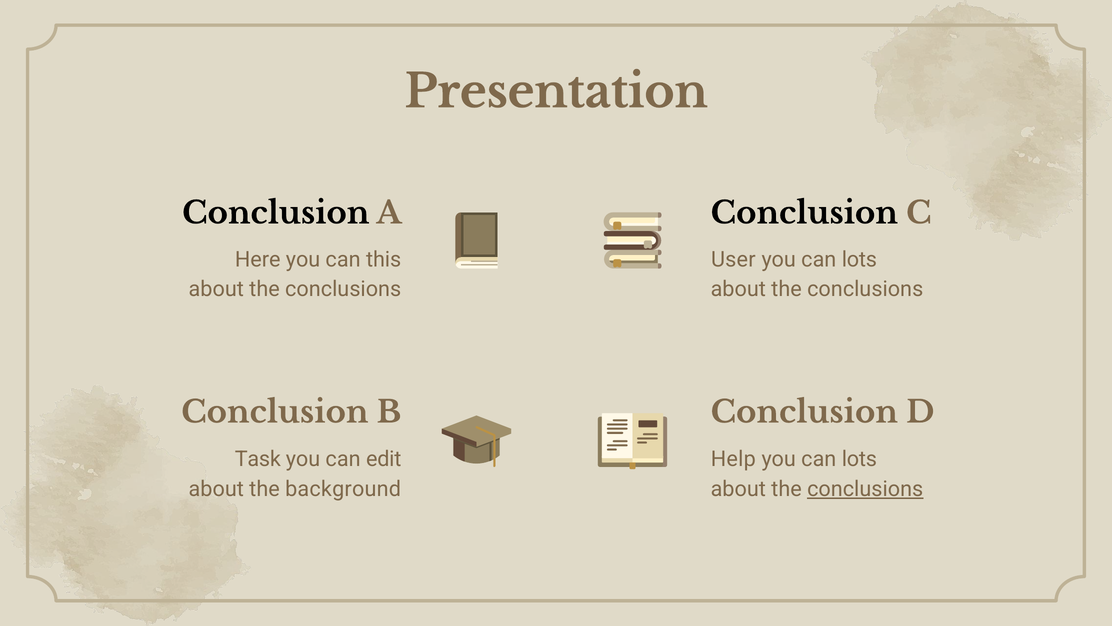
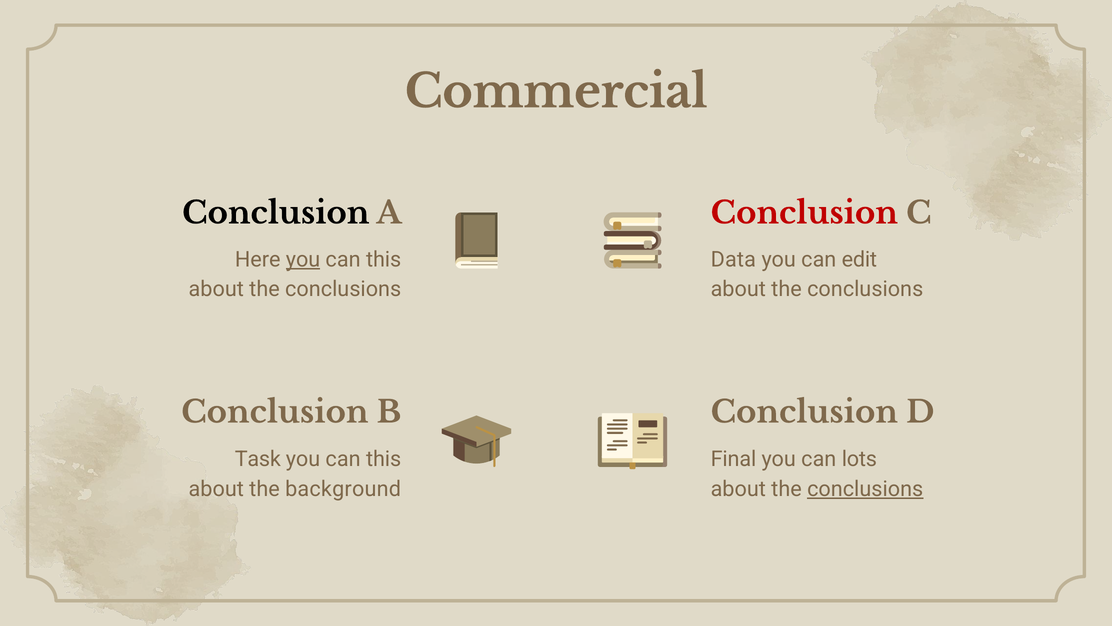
Presentation: Presentation -> Commercial (556, 92)
Conclusion colour: black -> red (804, 213)
you underline: none -> present (303, 259)
User: User -> Data (733, 259)
lots: lots -> edit (859, 259)
edit: edit -> this (384, 459)
Help: Help -> Final (733, 459)
